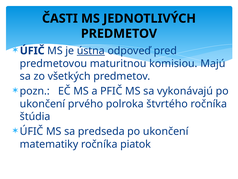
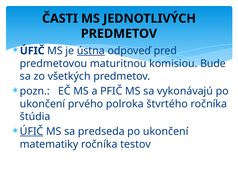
Majú: Majú -> Bude (213, 63)
ÚFIČ underline: none -> present (32, 131)
piatok: piatok -> testov (136, 144)
